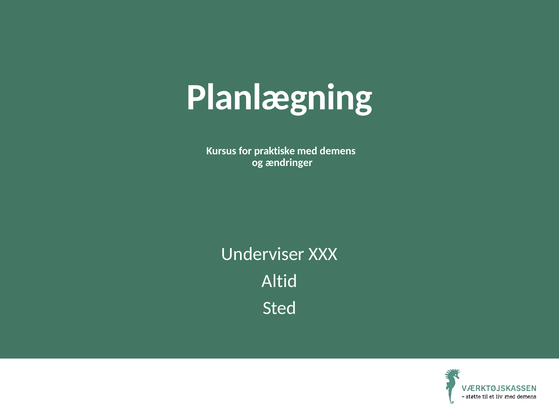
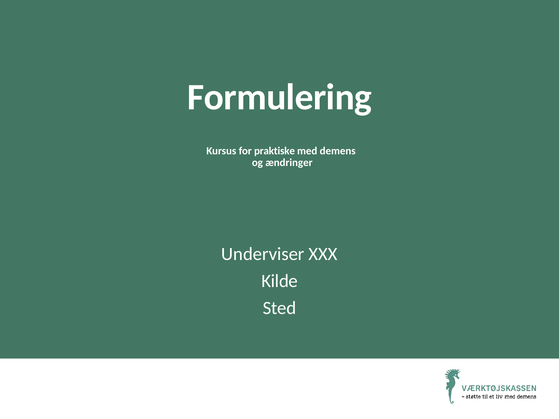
Planlægning: Planlægning -> Formulering (280, 97)
Altid: Altid -> Kilde (280, 281)
